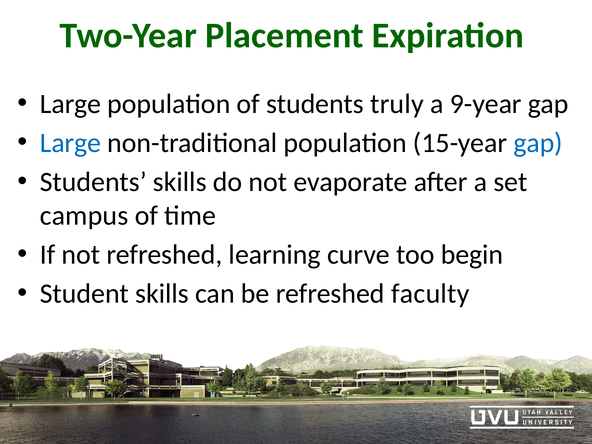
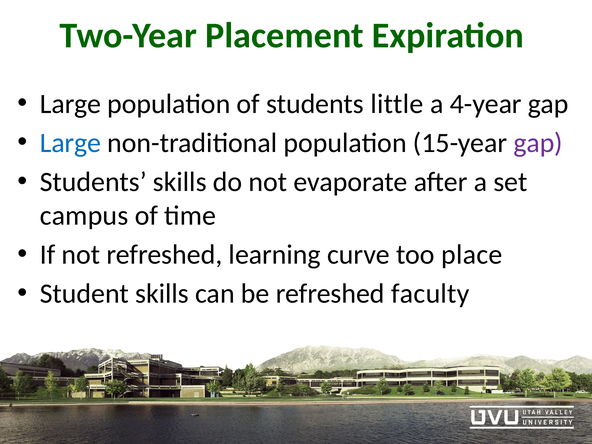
truly: truly -> little (397, 104)
9-year: 9-year -> 4-year (486, 104)
gap colour: blue -> purple (538, 143)
begin: begin -> place (472, 255)
